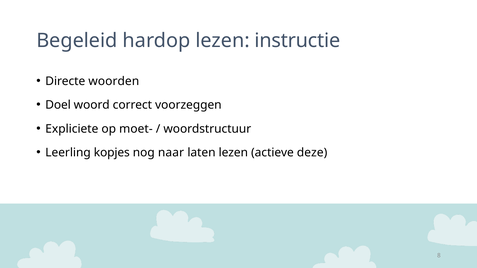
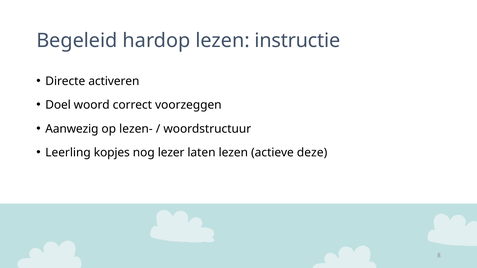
woorden: woorden -> activeren (114, 81)
Expliciete: Expliciete -> Aanwezig (72, 129)
moet-: moet- -> lezen- (136, 129)
naar: naar -> lezer (171, 153)
